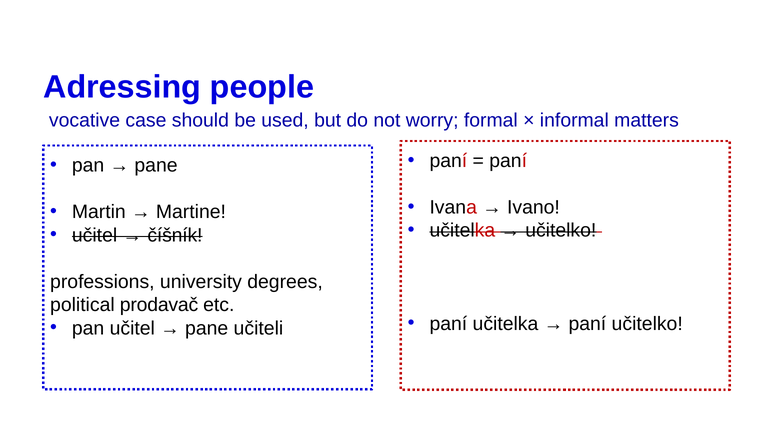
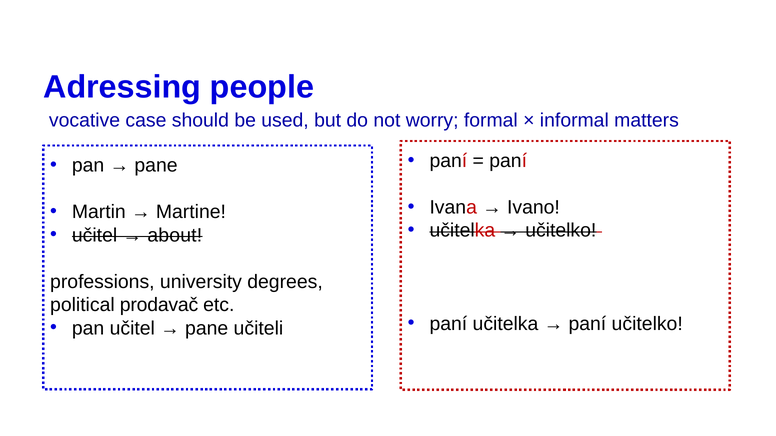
číšník: číšník -> about (175, 235)
